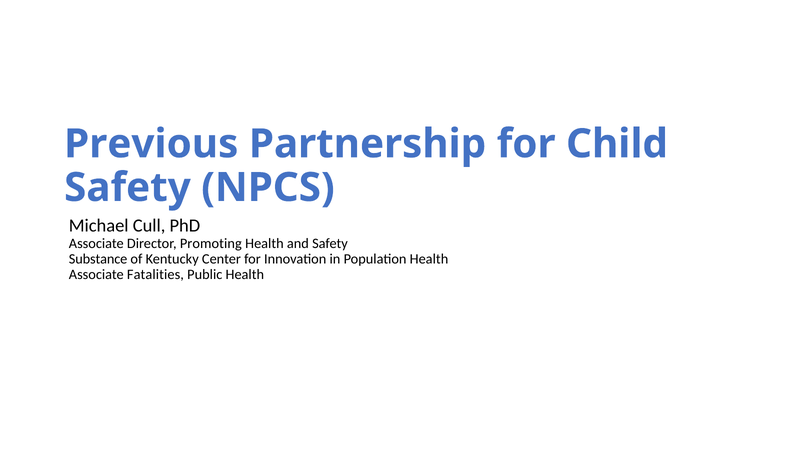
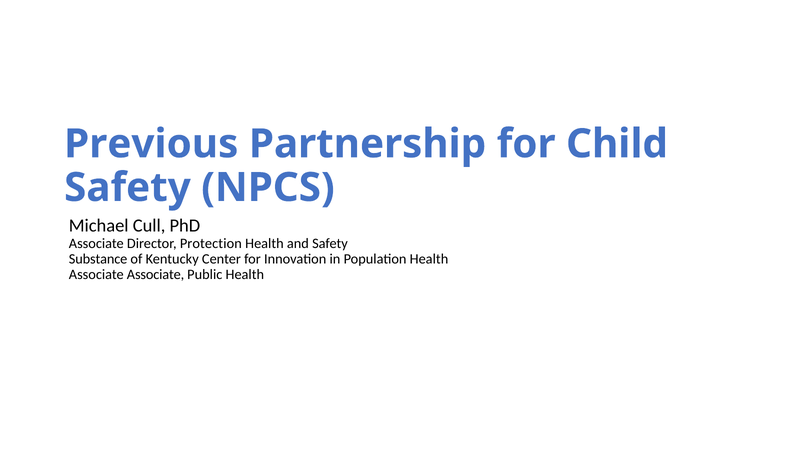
Promoting: Promoting -> Protection (211, 243)
Associate Fatalities: Fatalities -> Associate (156, 274)
